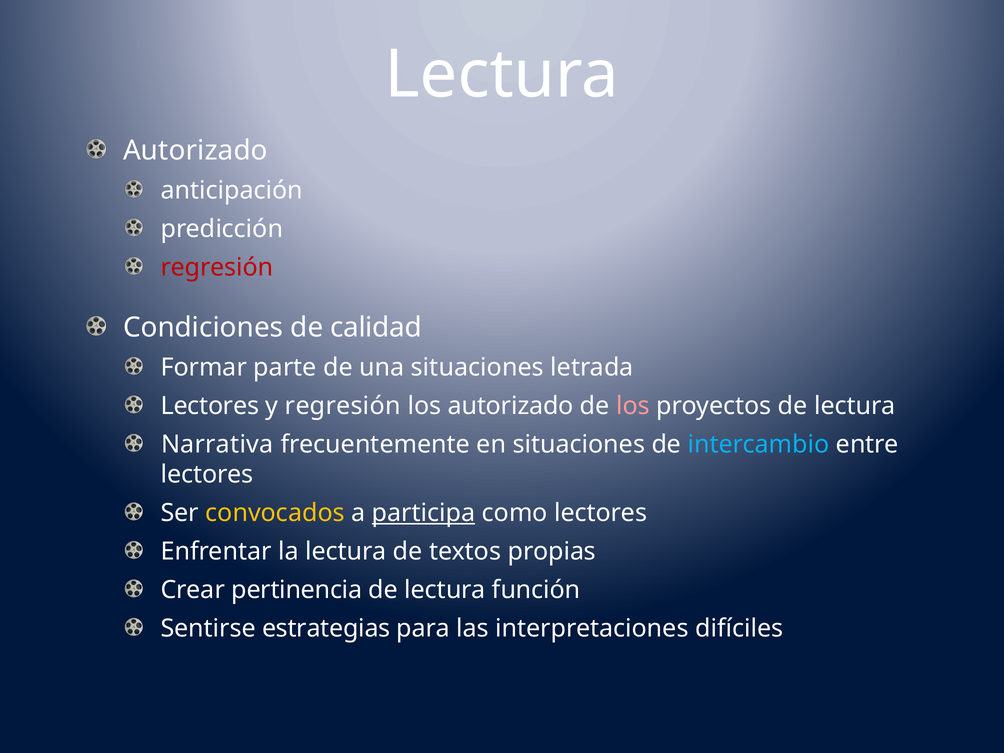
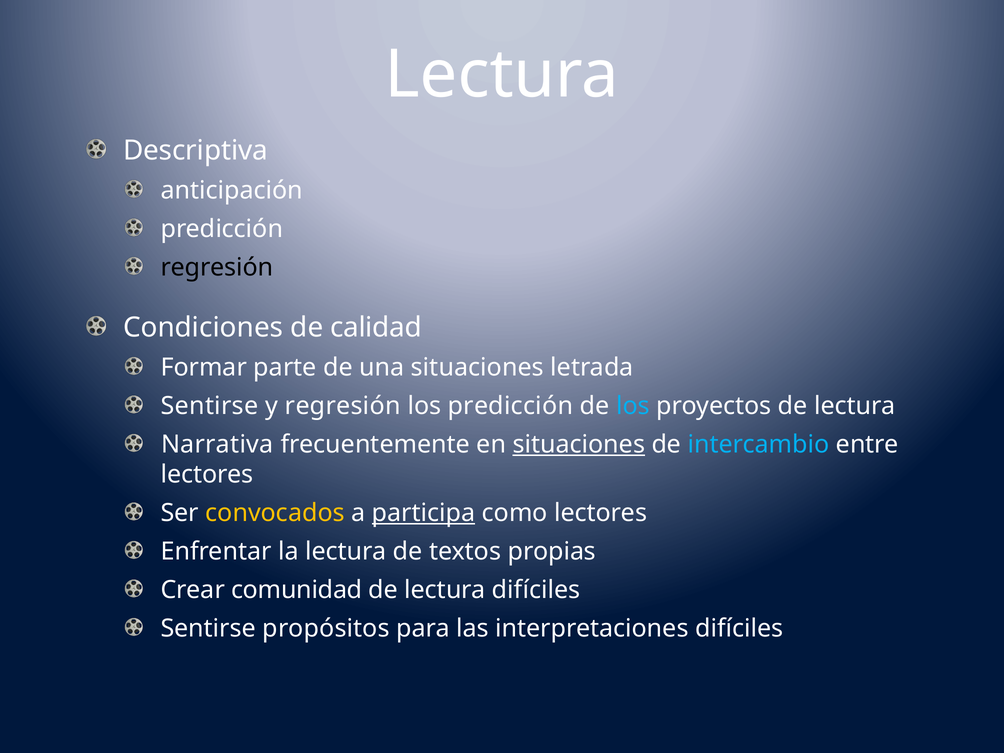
Autorizado: Autorizado -> Descriptiva (195, 150)
regresión colour: red -> black (217, 267)
Lectores: Lectores -> Sentirse (210, 406)
los autorizado: autorizado -> predicción (510, 406)
los colour: pink -> light blue (633, 406)
situaciones underline: none -> present (579, 444)
pertinencia: pertinencia -> comunidad (297, 590)
lectura función: función -> difíciles (536, 590)
estrategias: estrategias -> propósitos (326, 628)
